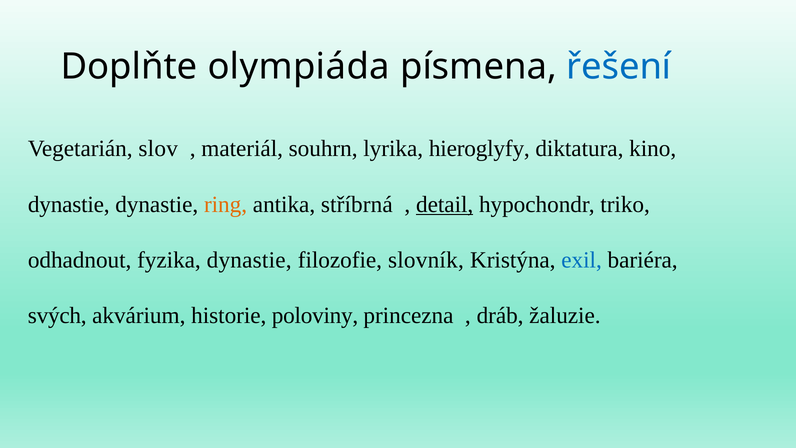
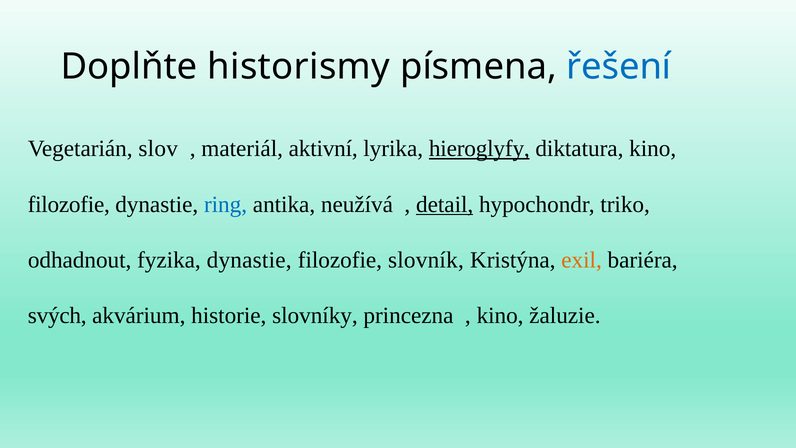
olympiáda: olympiáda -> historismy (299, 67)
souhrn: souhrn -> aktivní (323, 149)
hieroglyfy underline: none -> present (479, 149)
dynastie: dynastie -> filozofie (69, 204)
ring colour: orange -> blue (226, 204)
stříbrná: stříbrná -> neužívá (357, 204)
exil colour: blue -> orange (582, 260)
poloviny: poloviny -> slovníky (315, 316)
dráb: dráb -> kino (500, 316)
